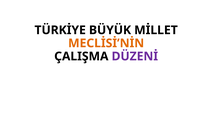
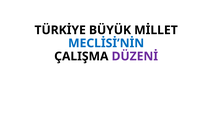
MECLİSİ’NİN colour: orange -> blue (106, 43)
